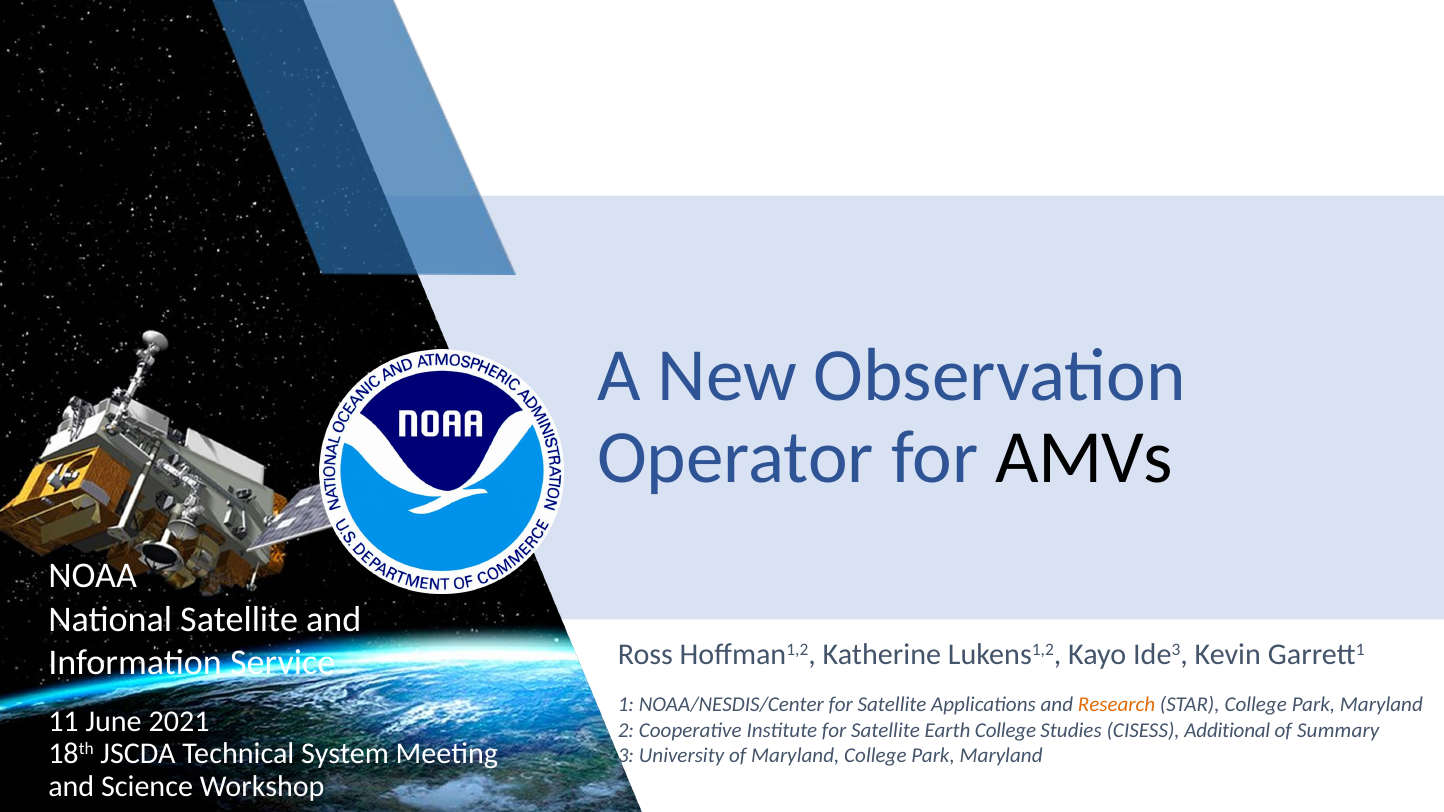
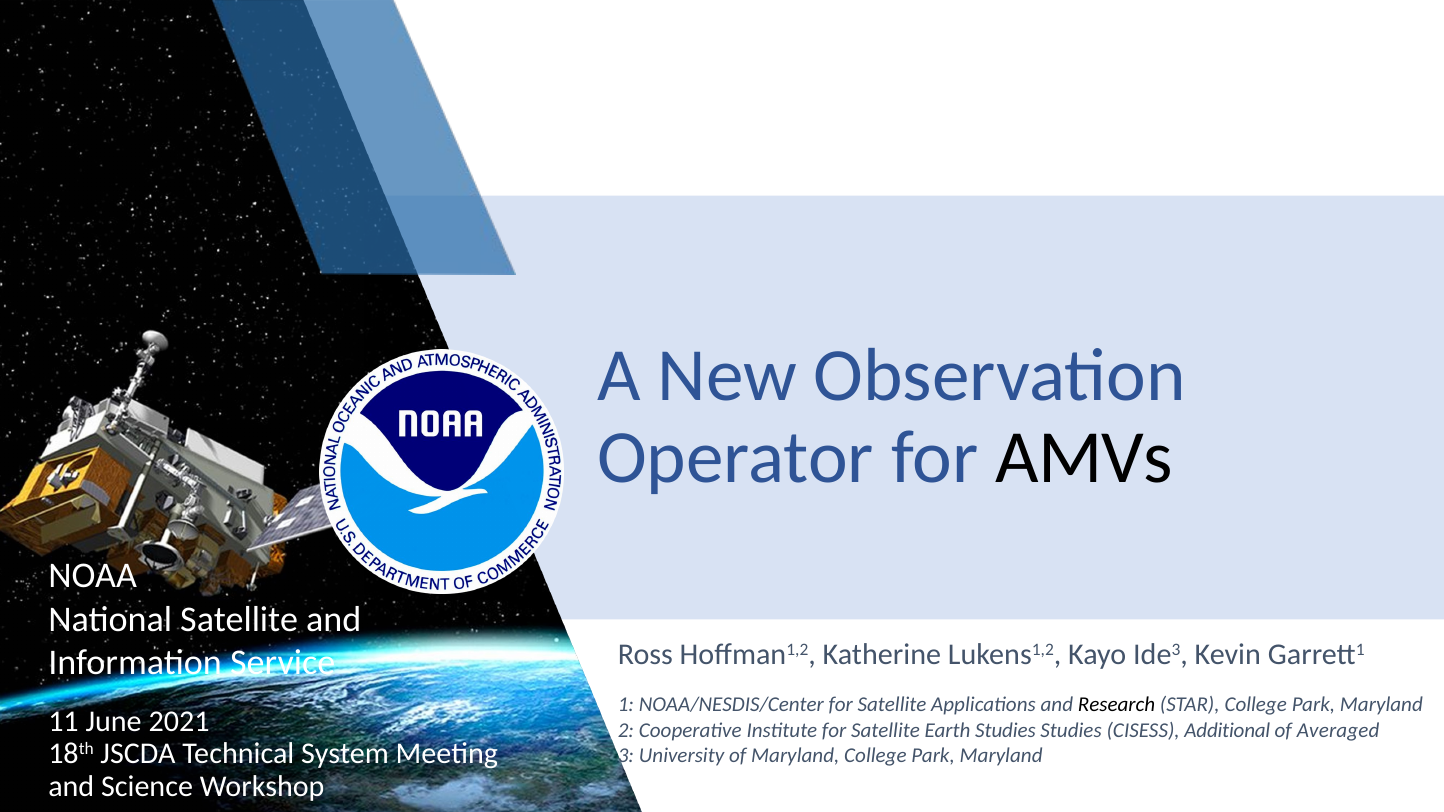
Research colour: orange -> black (1117, 705)
Earth College: College -> Studies (1005, 730)
Summary: Summary -> Averaged (1338, 730)
